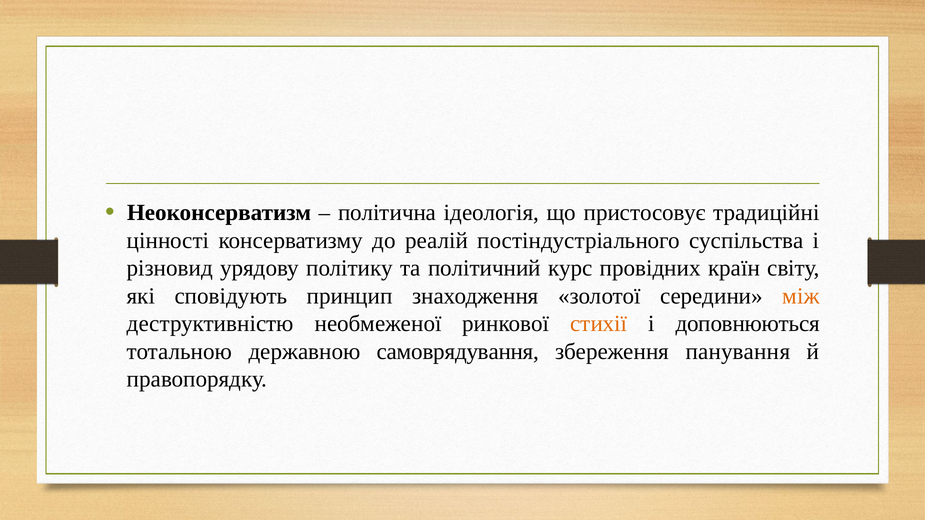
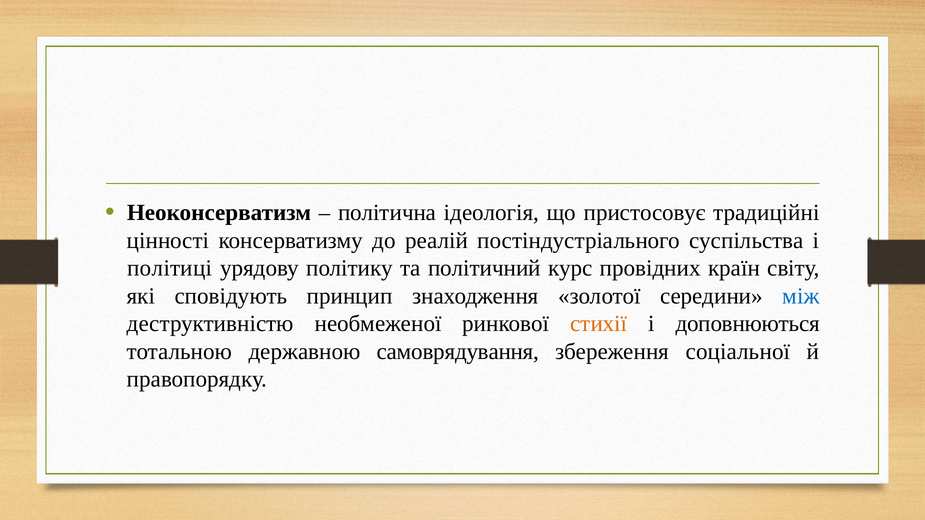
різновид: різновид -> політиці (170, 268)
між colour: orange -> blue (801, 296)
панування: панування -> соціальної (738, 352)
